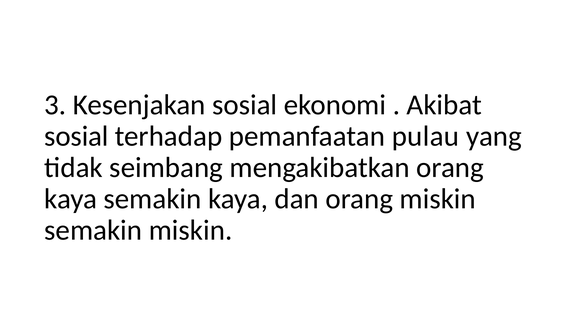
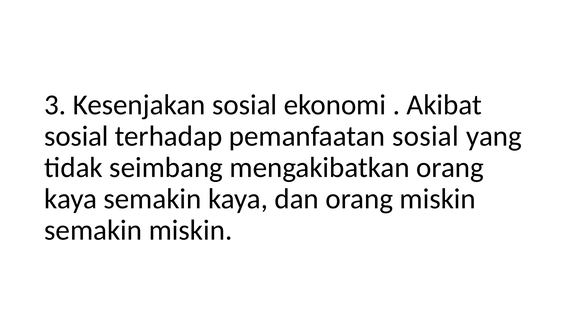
pemanfaatan pulau: pulau -> sosial (426, 136)
